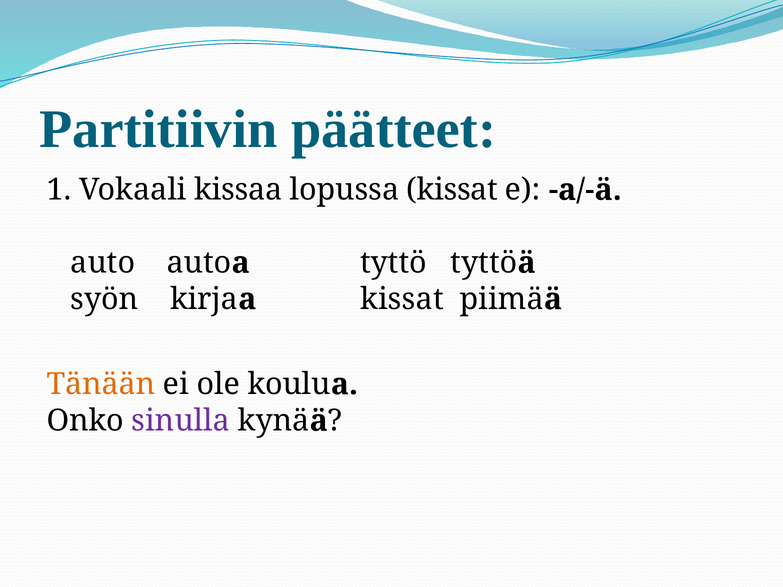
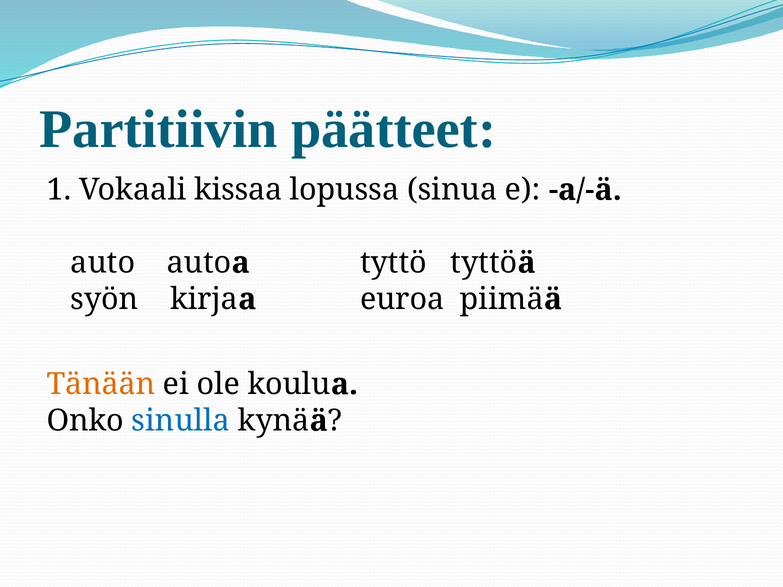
lopussa kissat: kissat -> sinua (452, 190)
kirjaa kissat: kissat -> euroa (402, 299)
sinulla colour: purple -> blue (181, 421)
